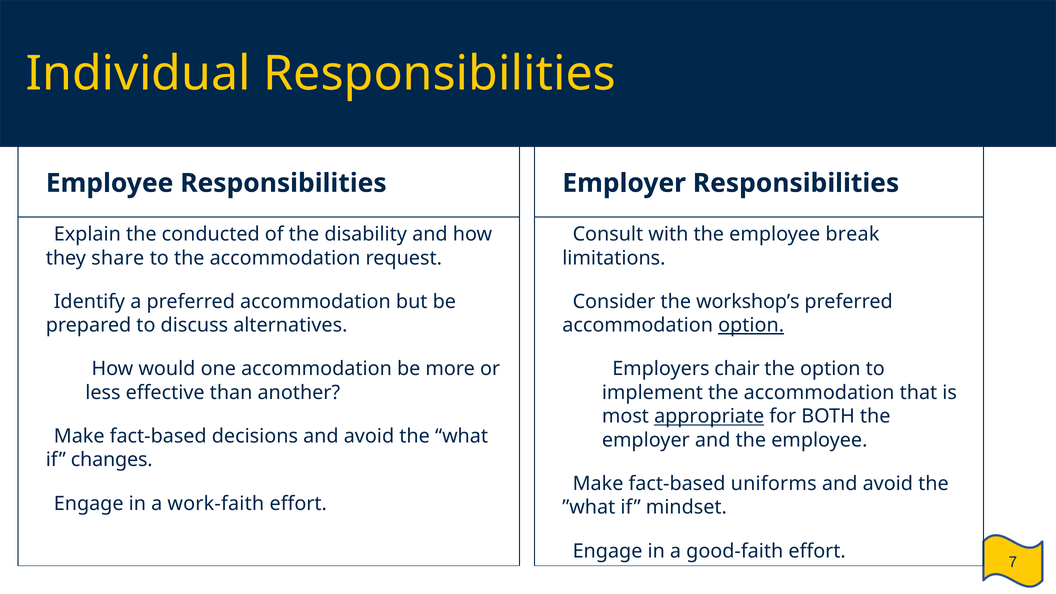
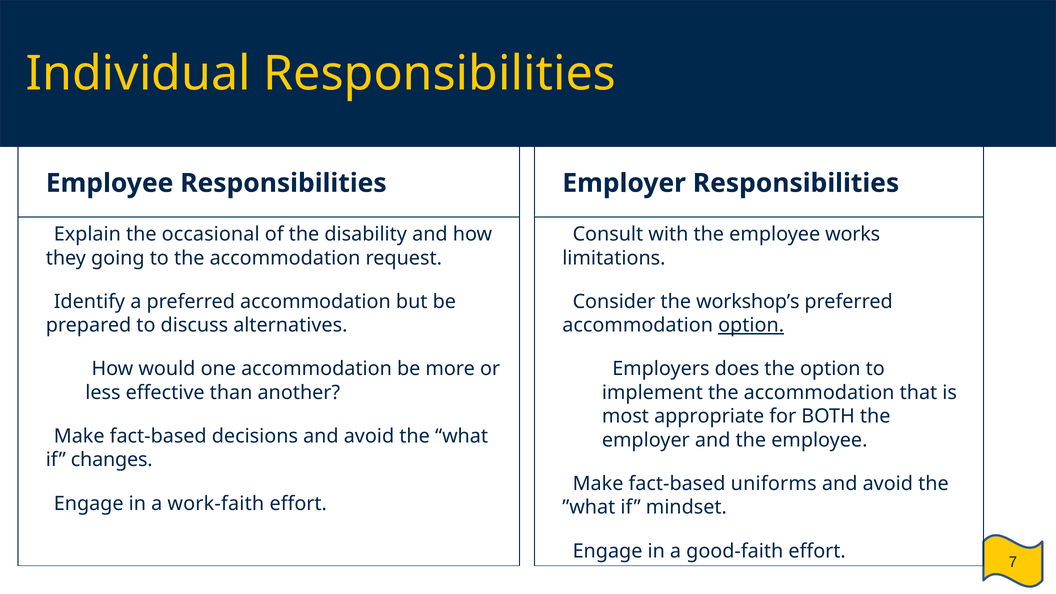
conducted: conducted -> occasional (211, 234)
break: break -> works (853, 234)
share: share -> going (118, 258)
chair: chair -> does (737, 369)
appropriate underline: present -> none (709, 416)
